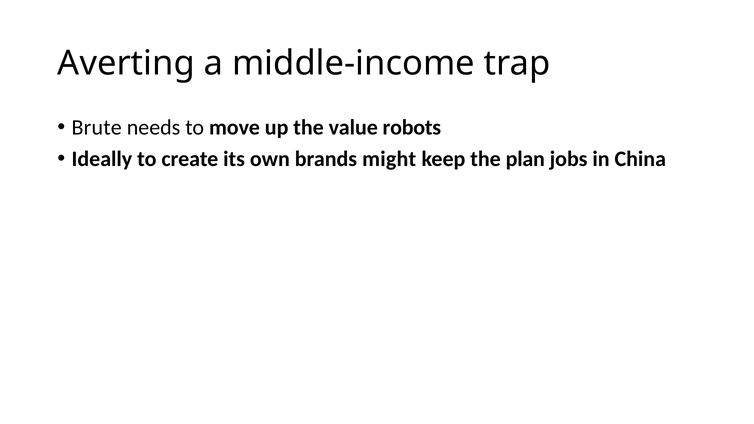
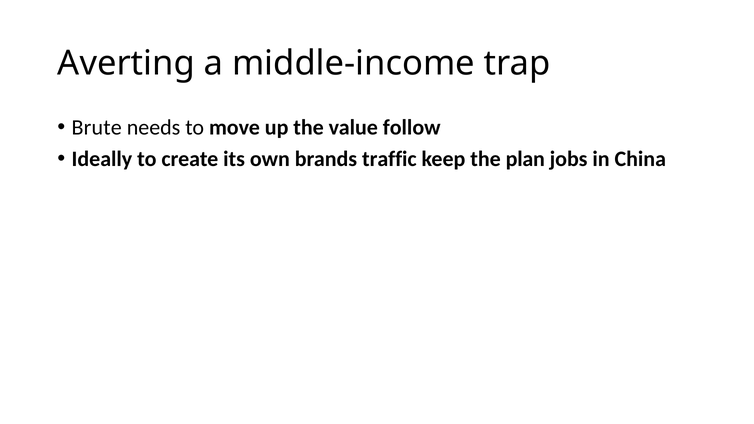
robots: robots -> follow (412, 127)
might: might -> traffic (389, 159)
